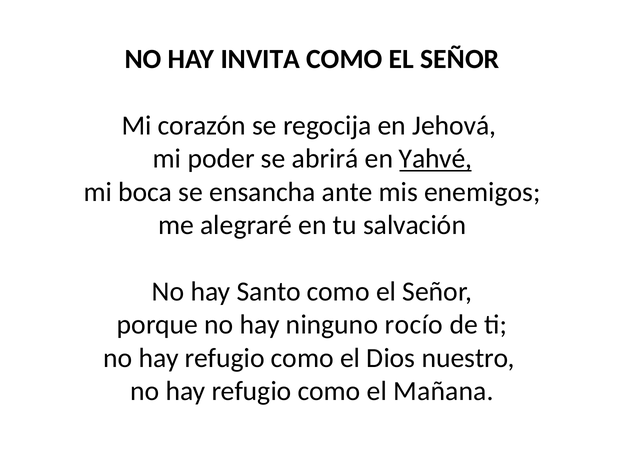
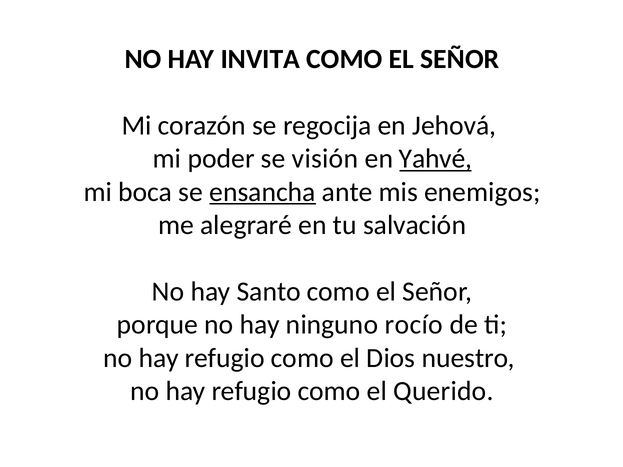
abrirá: abrirá -> visión (325, 159)
ensancha underline: none -> present (263, 192)
Mañana: Mañana -> Querido (444, 391)
